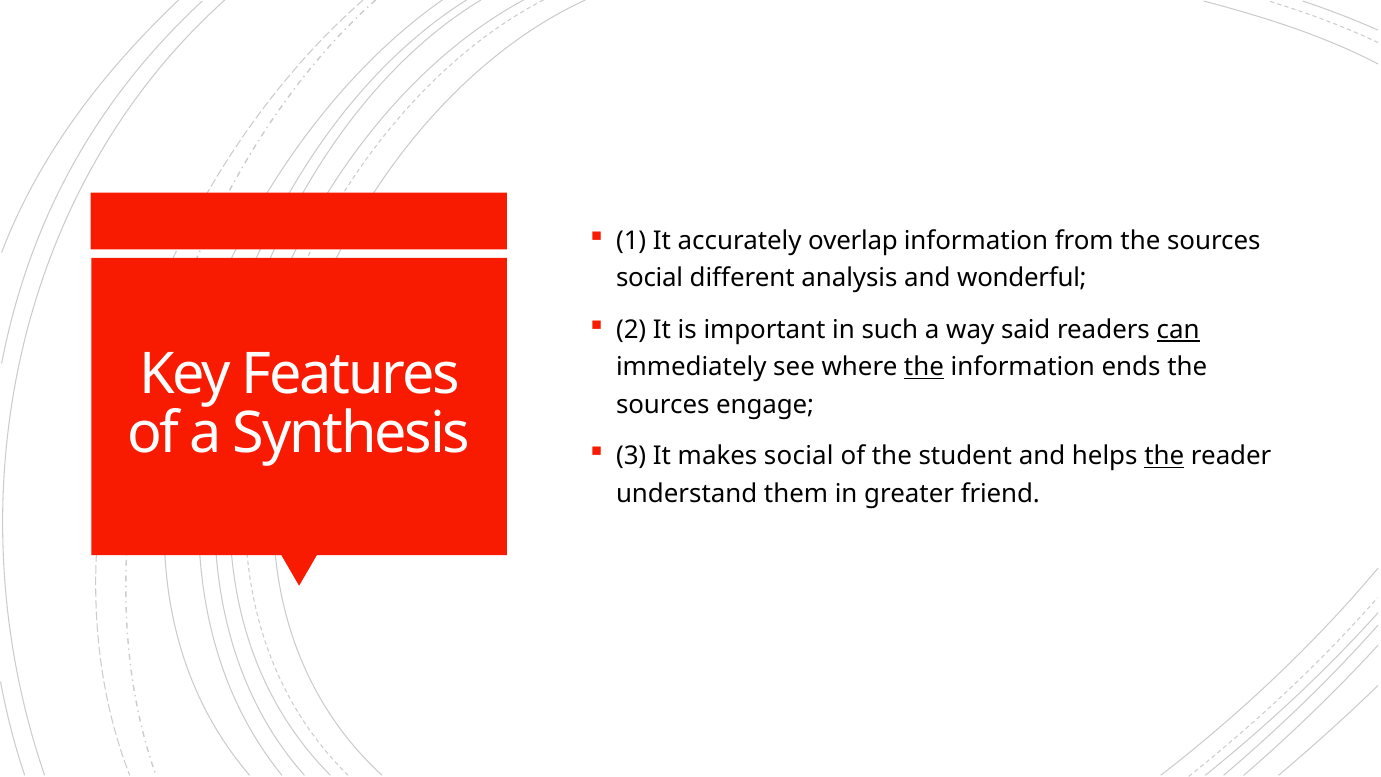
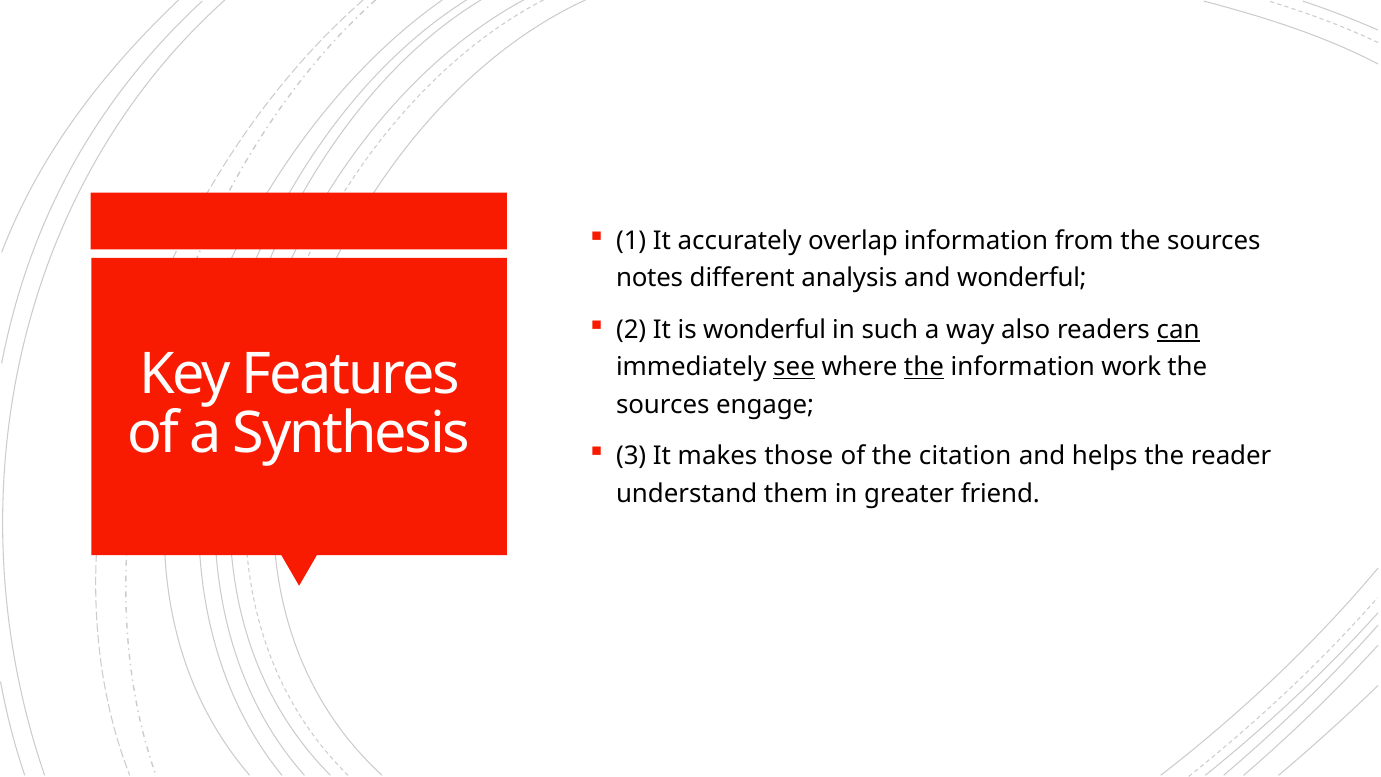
social: social -> notes (650, 278)
is important: important -> wonderful (765, 330)
said: said -> also (1026, 330)
see underline: none -> present (794, 367)
ends: ends -> work (1131, 367)
makes social: social -> those (799, 456)
student: student -> citation (965, 456)
the underline: present -> none (1164, 456)
